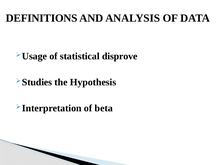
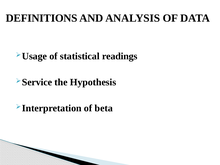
disprove: disprove -> readings (120, 56)
Studies: Studies -> Service (37, 82)
